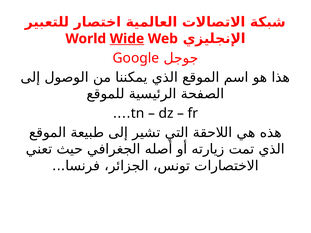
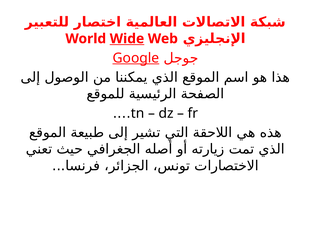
Google underline: none -> present (136, 58)
